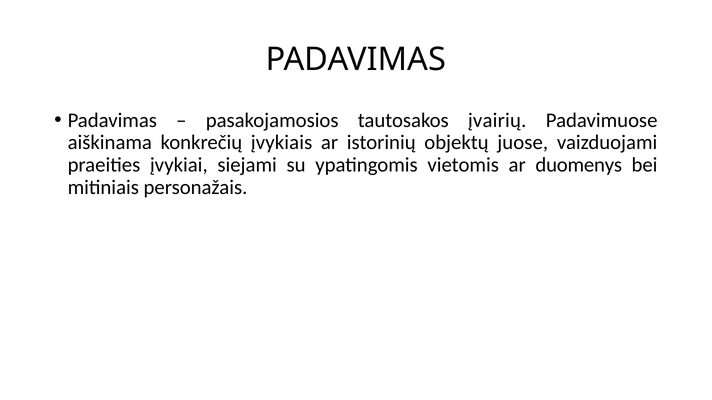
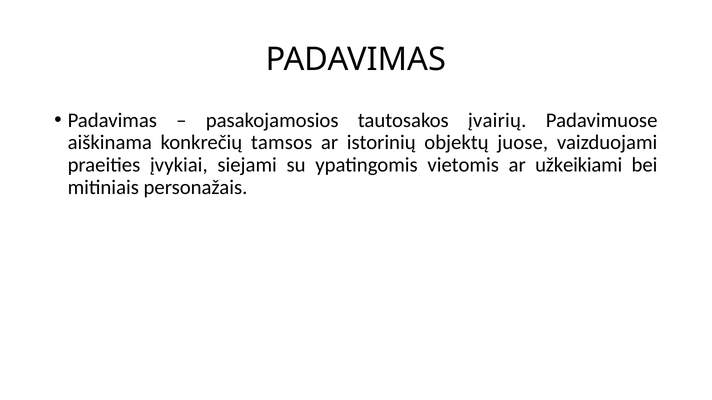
įvykiais: įvykiais -> tamsos (282, 143)
duomenys: duomenys -> užkeikiami (579, 165)
